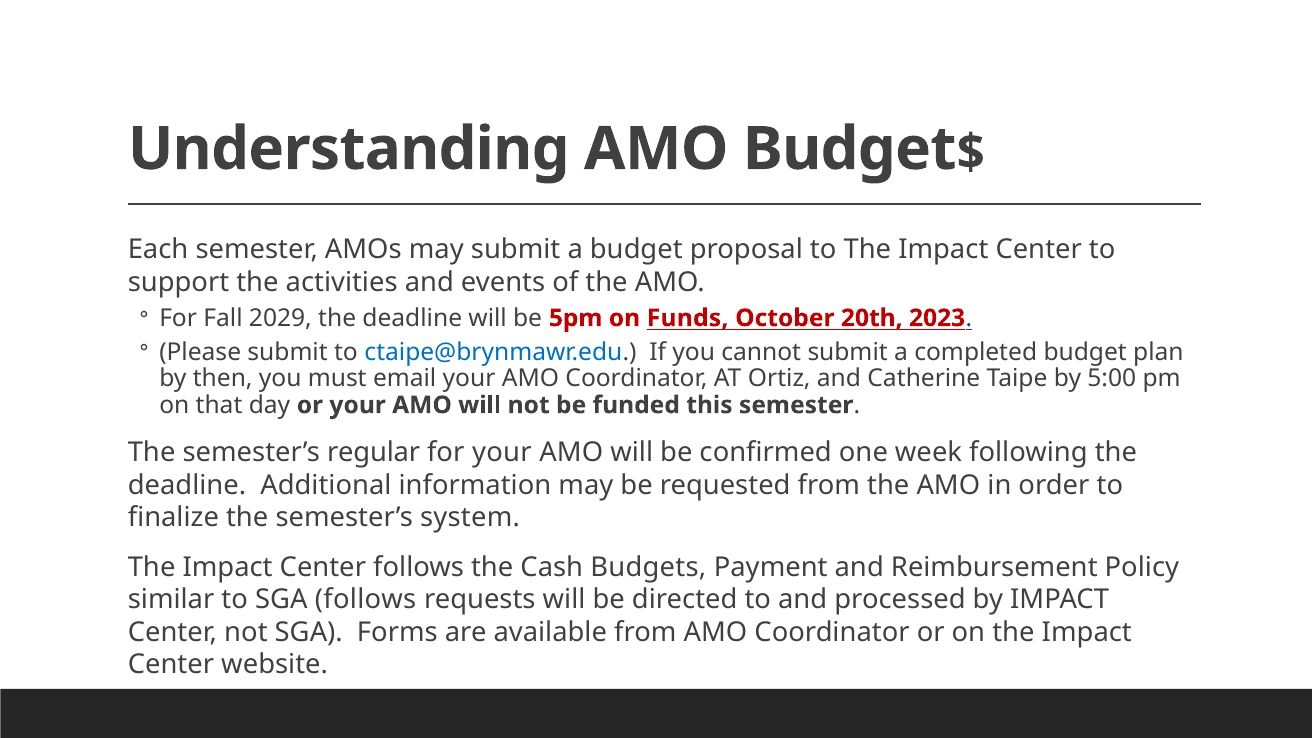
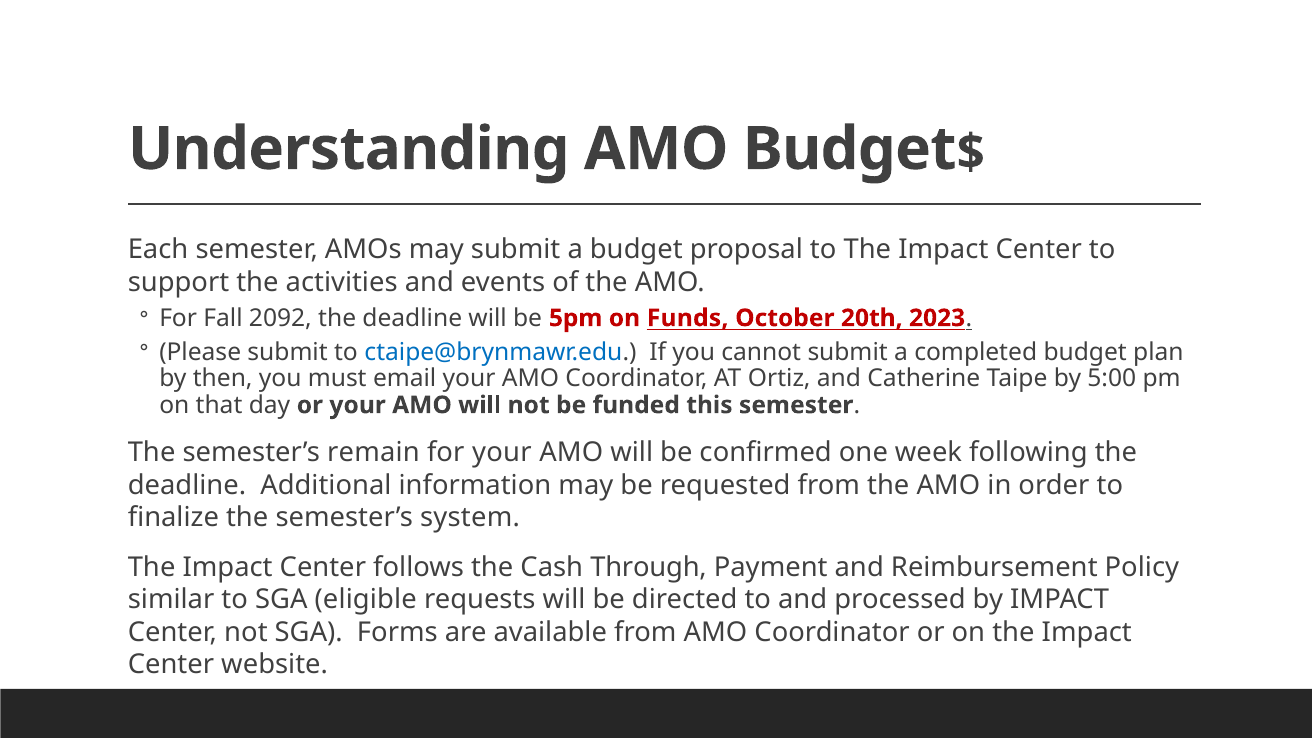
2029: 2029 -> 2092 (280, 318)
regular: regular -> remain (373, 453)
Budgets: Budgets -> Through (649, 567)
SGA follows: follows -> eligible (366, 600)
